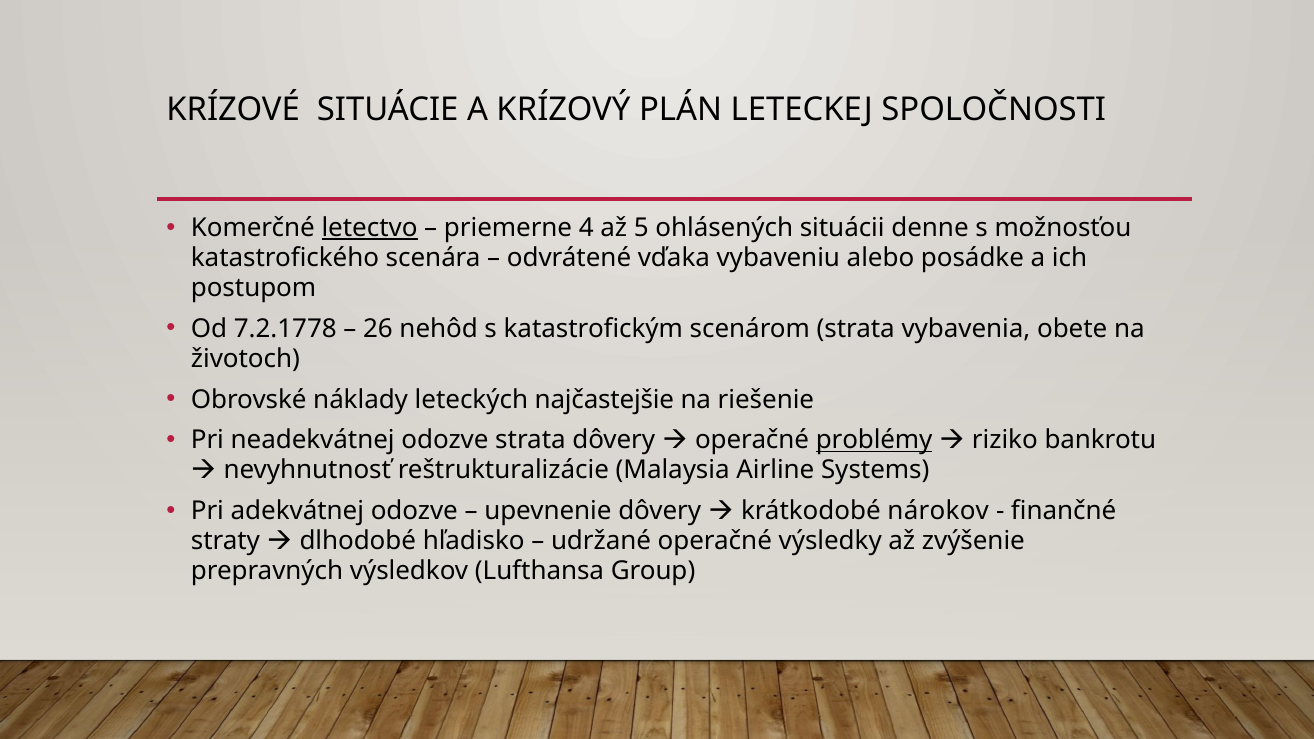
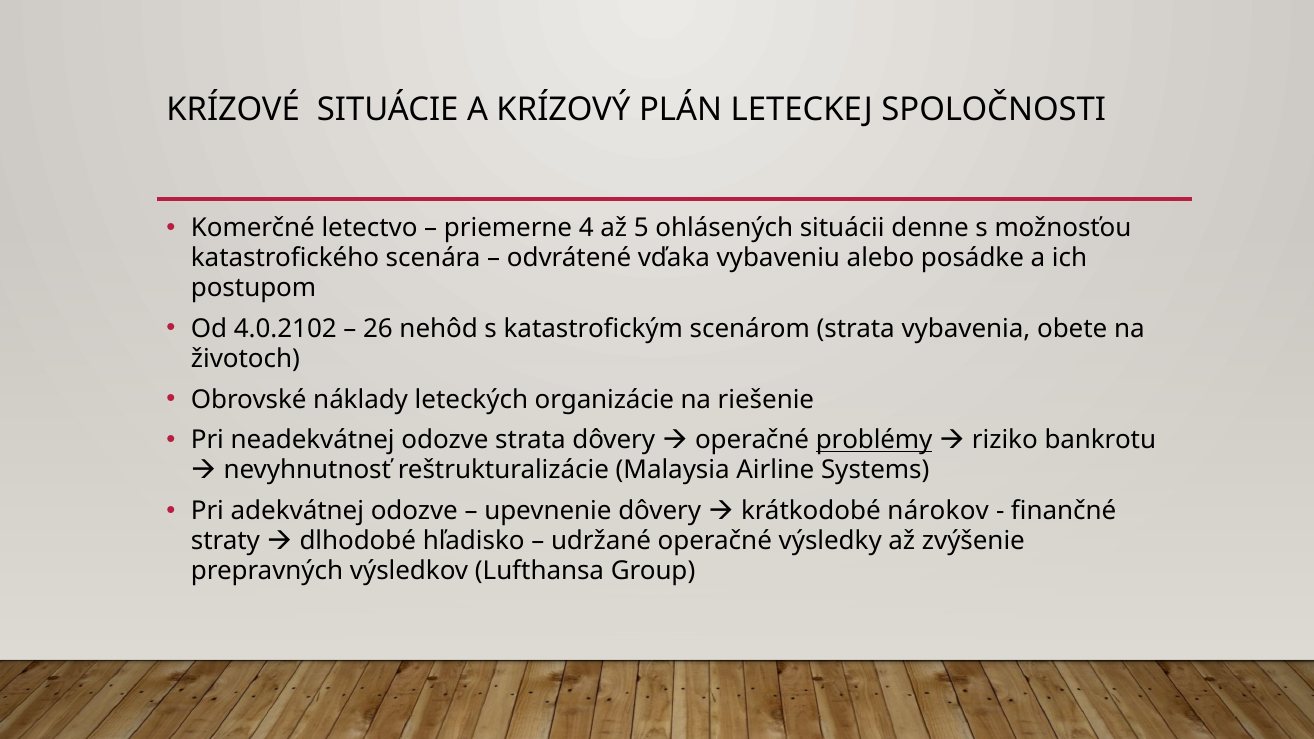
letectvo underline: present -> none (370, 228)
7.2.1778: 7.2.1778 -> 4.0.2102 (285, 329)
najčastejšie: najčastejšie -> organizácie (604, 400)
